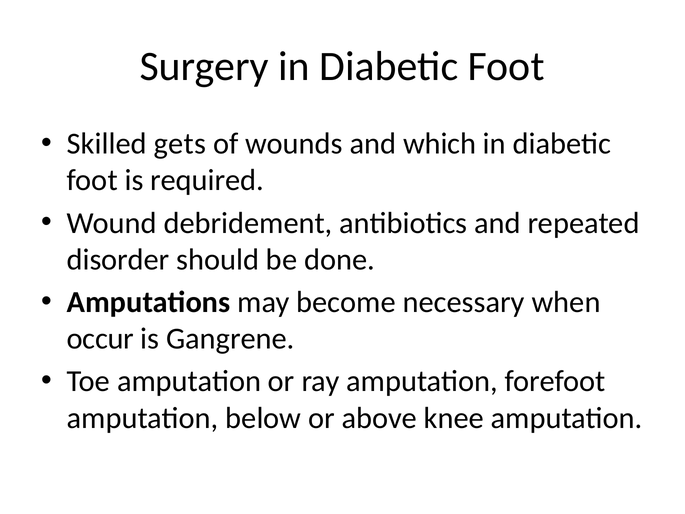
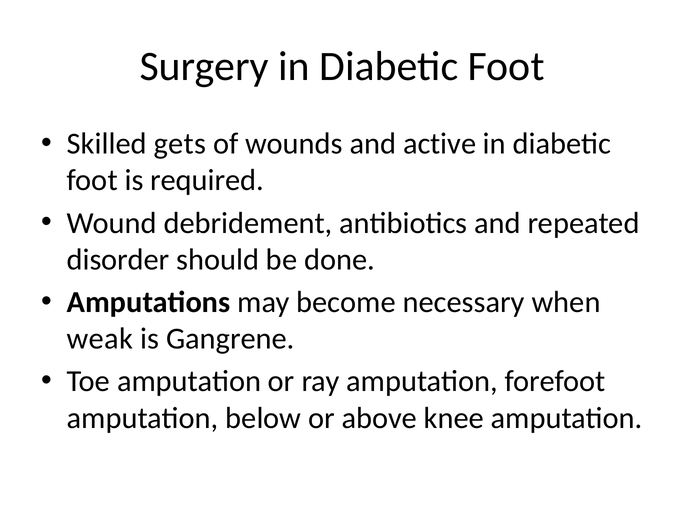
which: which -> active (440, 144)
occur: occur -> weak (100, 339)
